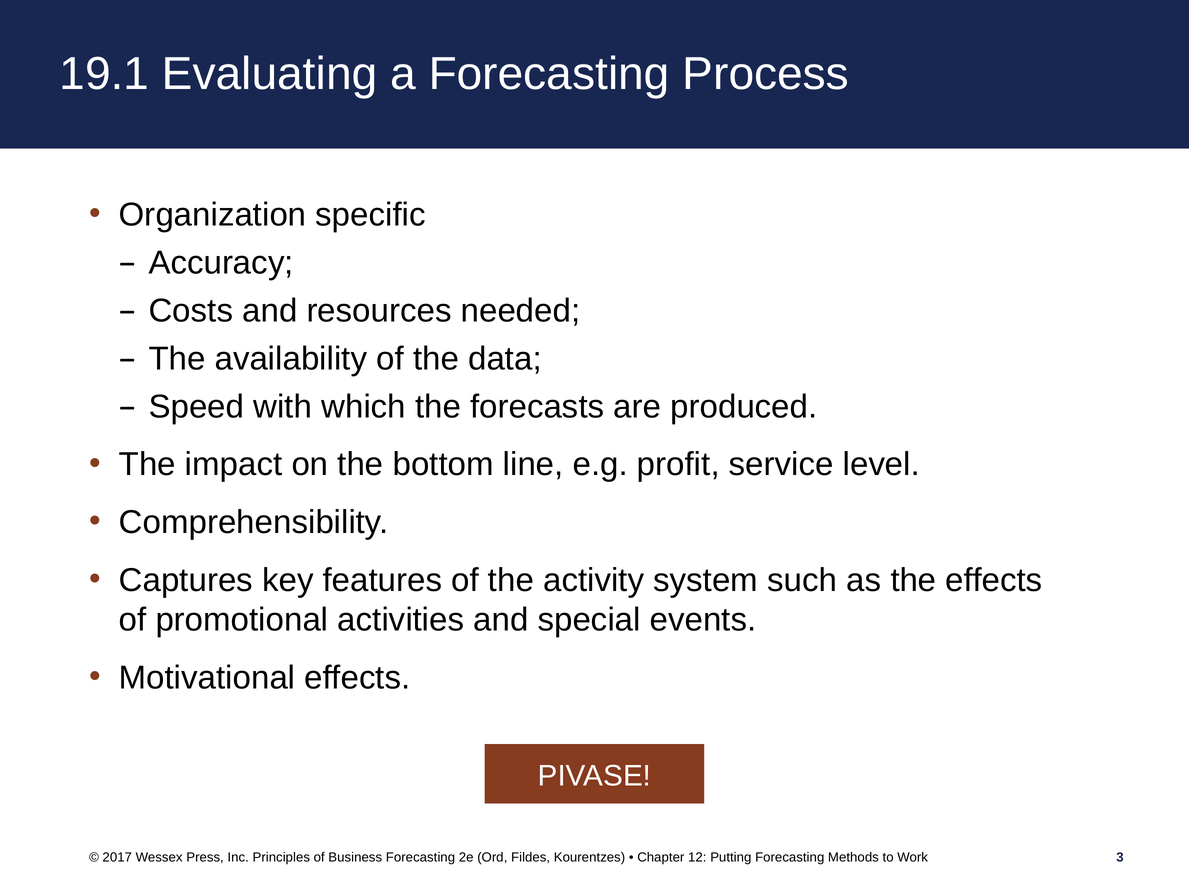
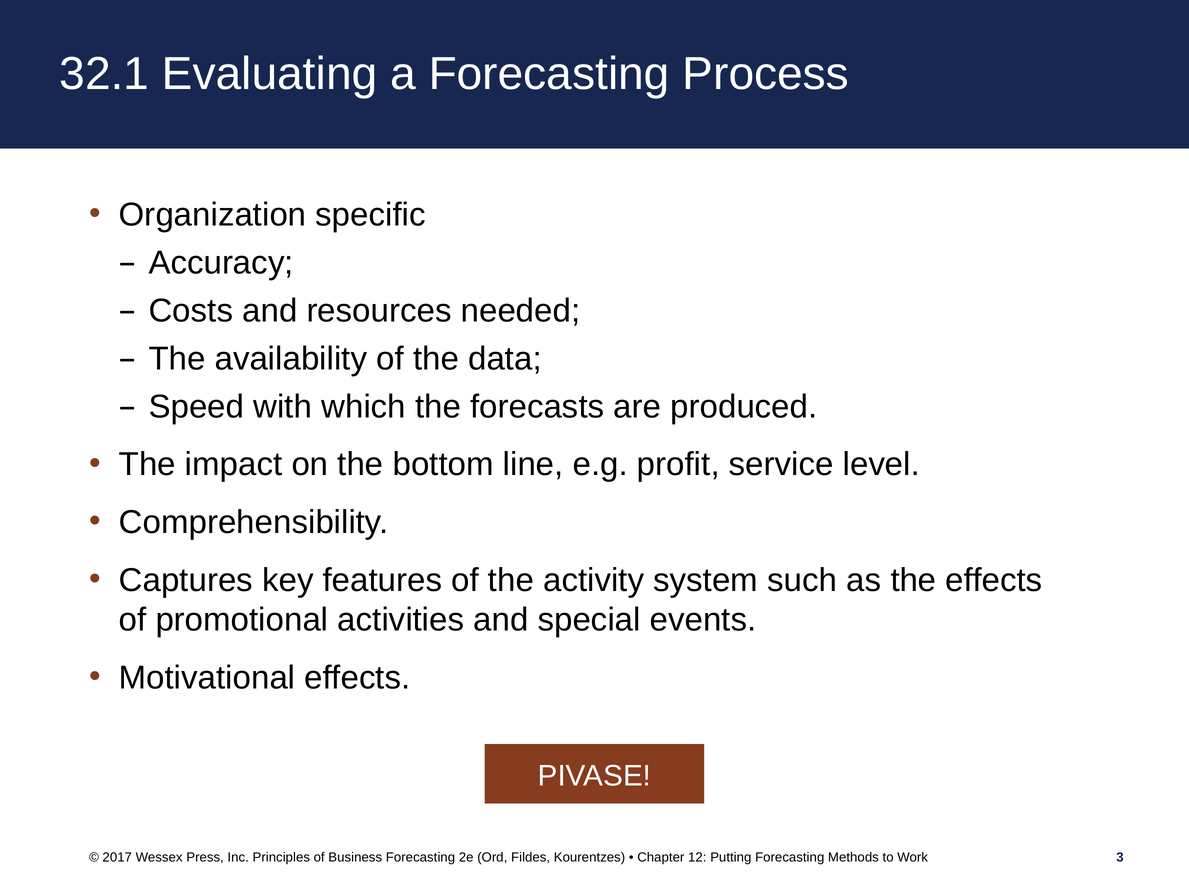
19.1: 19.1 -> 32.1 (104, 74)
